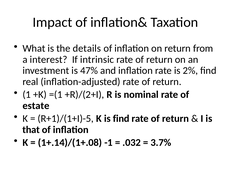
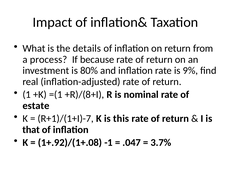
interest: interest -> process (49, 60)
intrinsic: intrinsic -> because (97, 60)
47%: 47% -> 80% (89, 71)
2%: 2% -> 9% (190, 71)
+R)/(2+I: +R)/(2+I -> +R)/(8+I (84, 95)
R+1)/(1+I)-5: R+1)/(1+I)-5 -> R+1)/(1+I)-7 (66, 119)
is find: find -> this (121, 119)
1+.14)/(1+.08: 1+.14)/(1+.08 -> 1+.92)/(1+.08 (70, 143)
.032: .032 -> .047 (132, 143)
